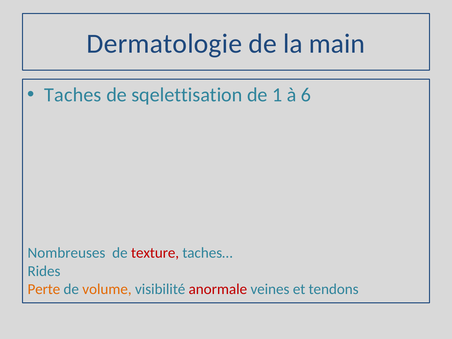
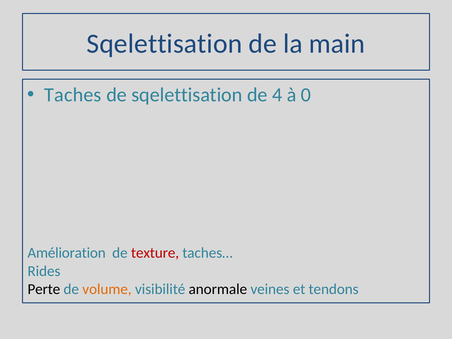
Dermatologie: Dermatologie -> Sqelettisation (164, 44)
1: 1 -> 4 (277, 95)
6: 6 -> 0 (306, 95)
Nombreuses: Nombreuses -> Amélioration (67, 253)
Perte colour: orange -> black (44, 289)
anormale colour: red -> black (218, 289)
